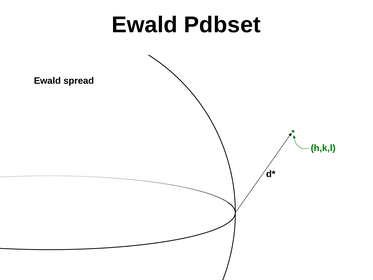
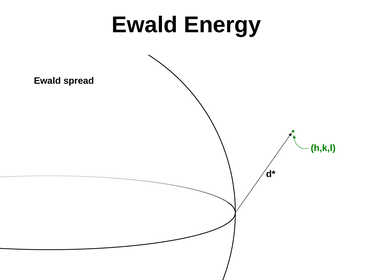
Pdbset: Pdbset -> Energy (222, 25)
